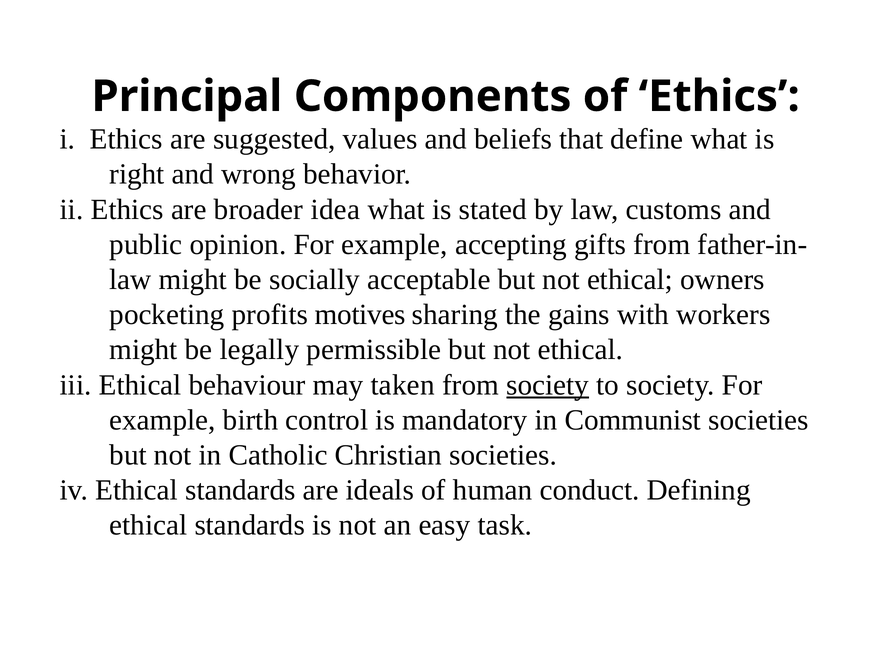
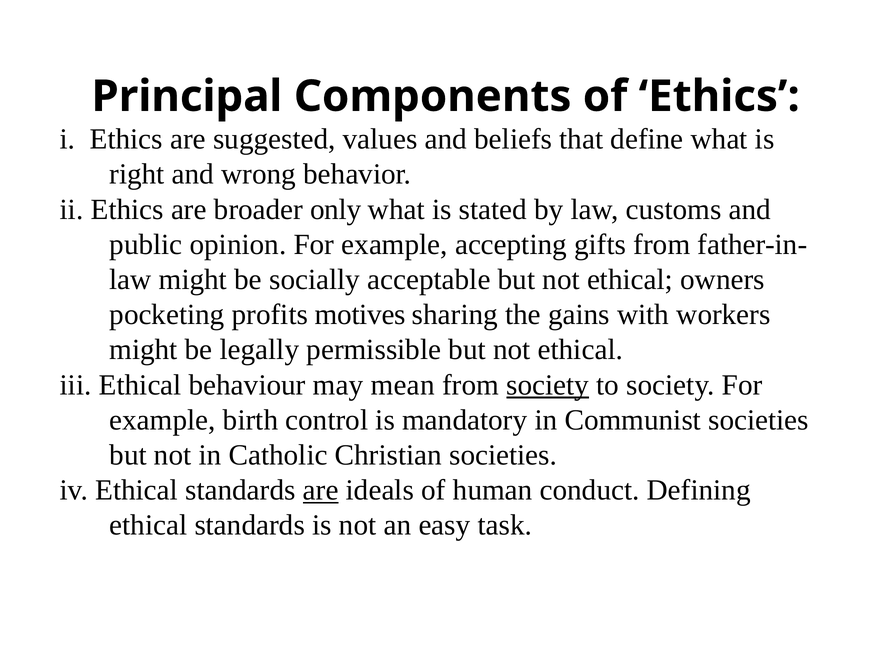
idea: idea -> only (336, 209)
taken: taken -> mean (403, 385)
are underline: none -> present (321, 490)
